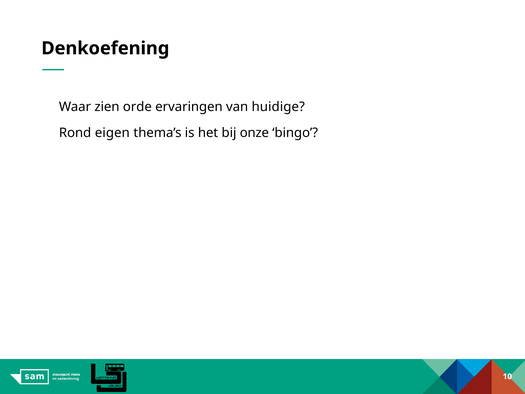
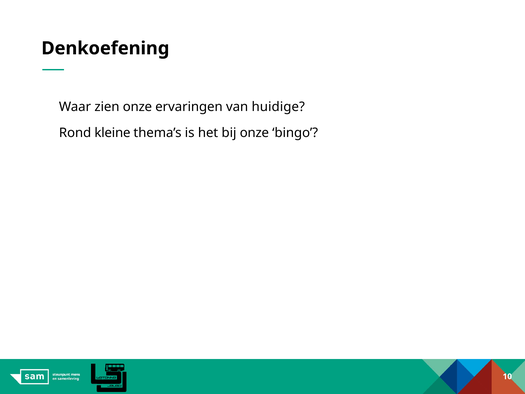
zien orde: orde -> onze (137, 107)
eigen: eigen -> kleine (112, 133)
